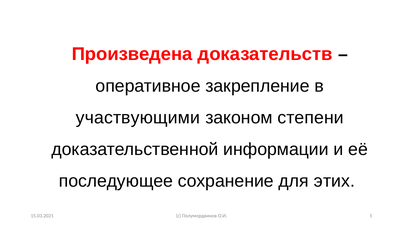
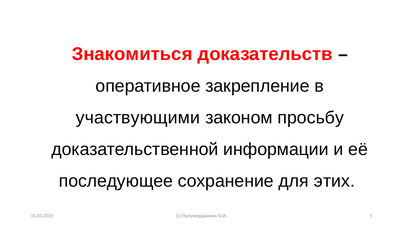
Произведена: Произведена -> Знакомиться (132, 54)
степени: степени -> просьбу (311, 118)
